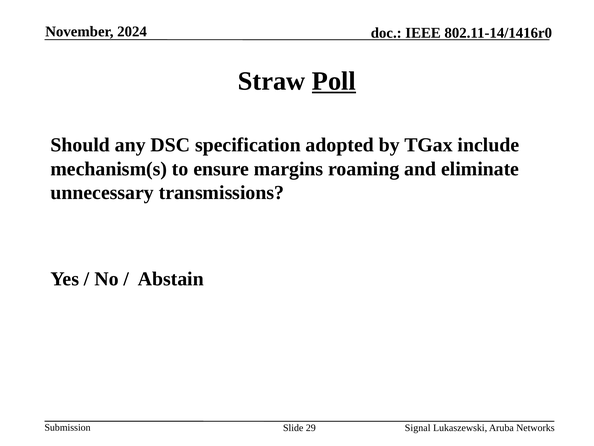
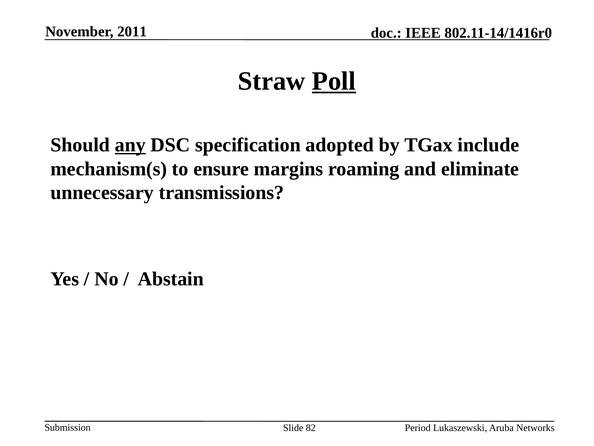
2024: 2024 -> 2011 (132, 31)
any underline: none -> present (130, 145)
29: 29 -> 82 (311, 427)
Signal: Signal -> Period (418, 427)
